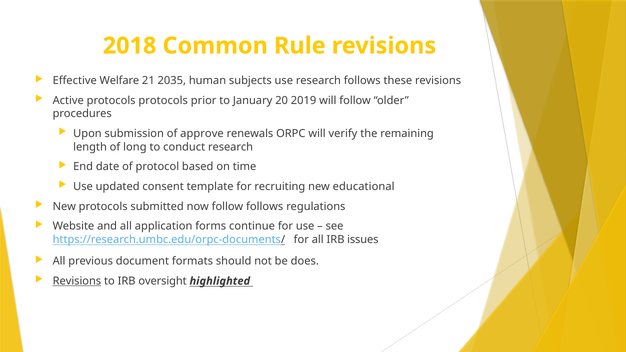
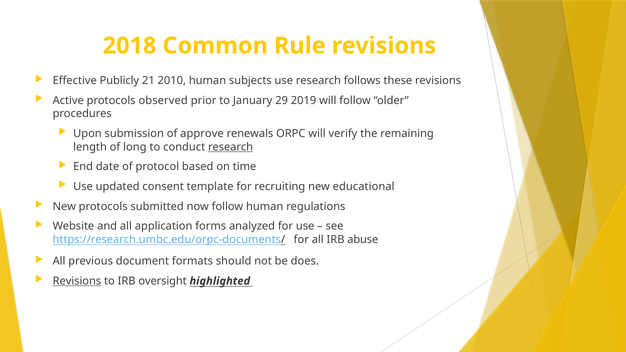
Welfare: Welfare -> Publicly (119, 81)
2035: 2035 -> 2010 (172, 81)
protocols protocols: protocols -> observed (163, 101)
20: 20 -> 29 (282, 101)
research underline: none -> present (231, 147)
follow follows: follows -> human (265, 206)
continue: continue -> analyzed (252, 226)
issues: issues -> abuse (363, 240)
